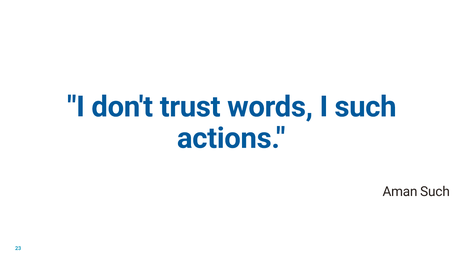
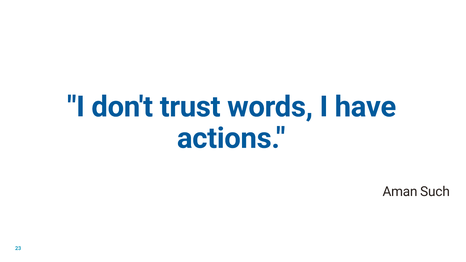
I such: such -> have (365, 107)
